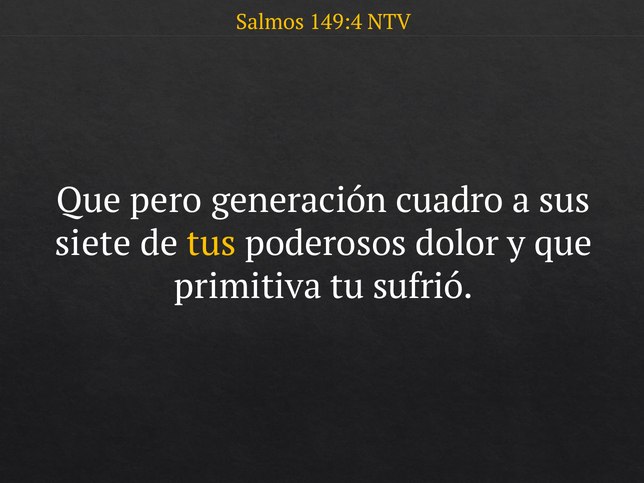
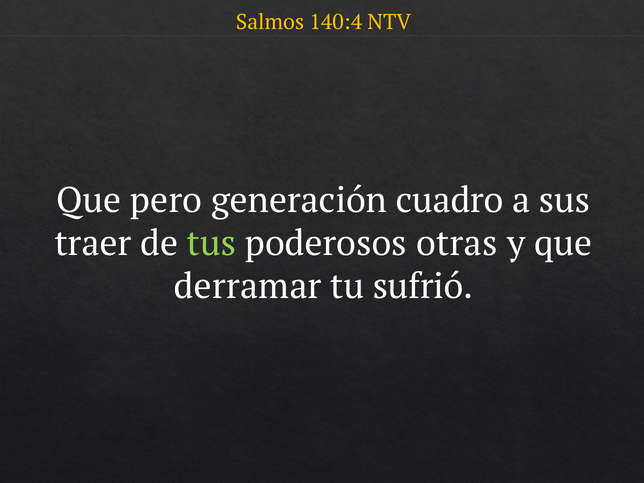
149:4: 149:4 -> 140:4 (336, 22)
siete: siete -> traer (93, 243)
tus colour: yellow -> light green (212, 243)
dolor: dolor -> otras (457, 243)
primitiva: primitiva -> derramar (248, 286)
